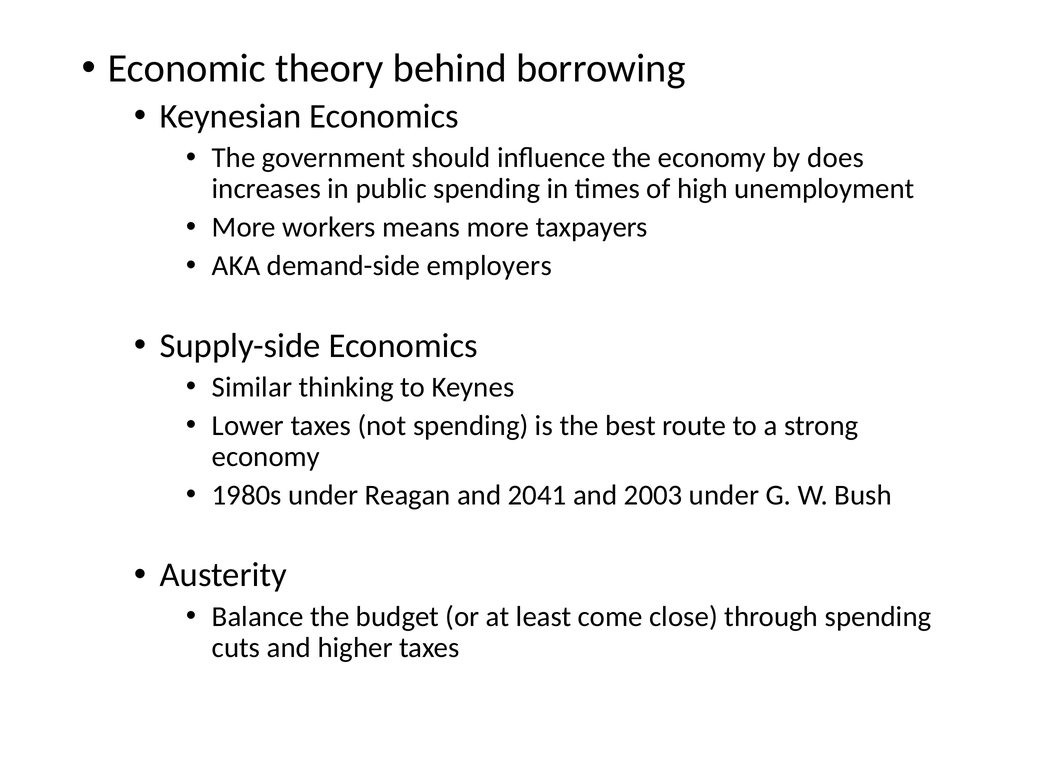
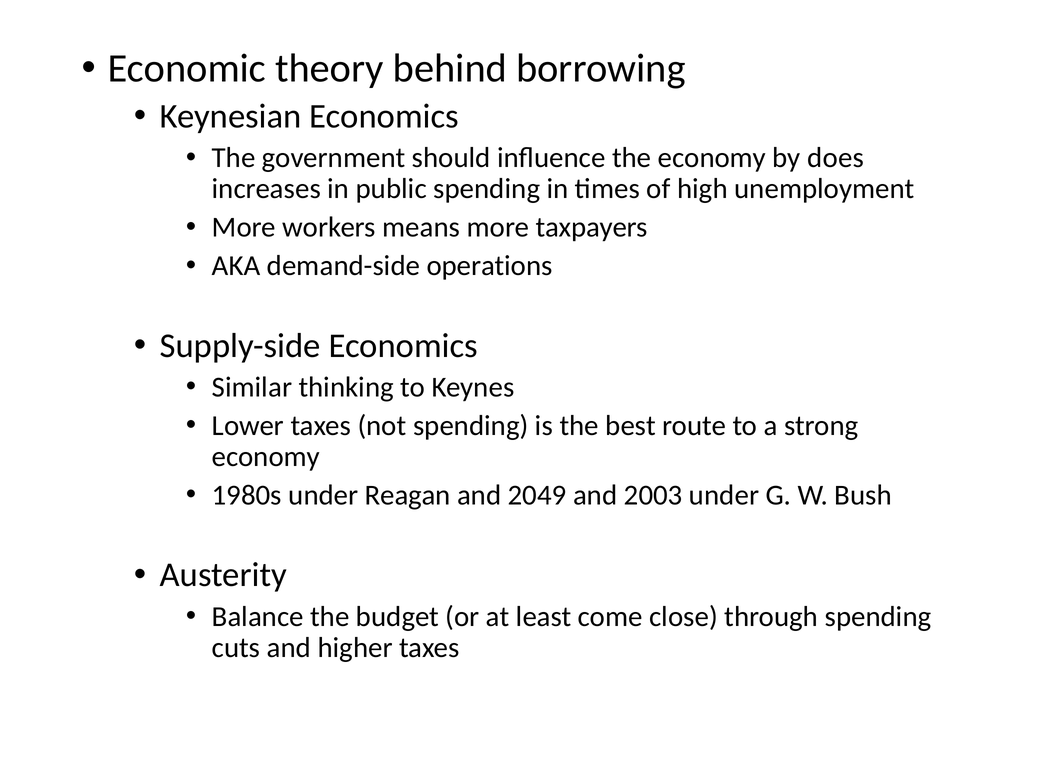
employers: employers -> operations (490, 266)
2041: 2041 -> 2049 (537, 495)
